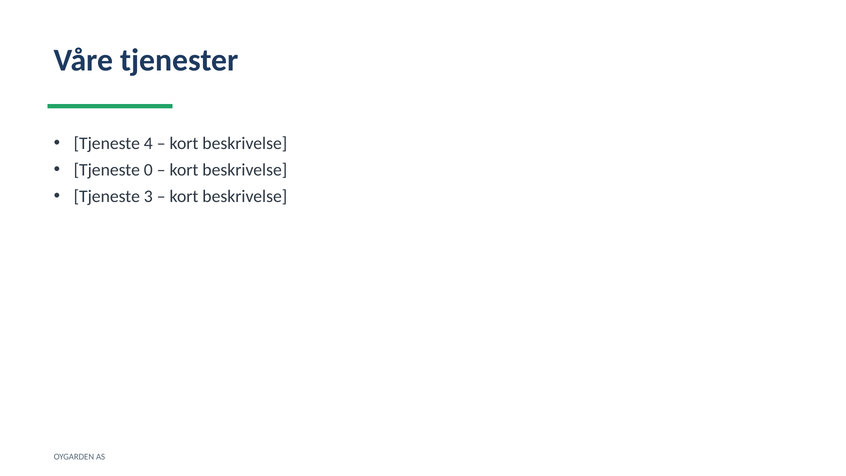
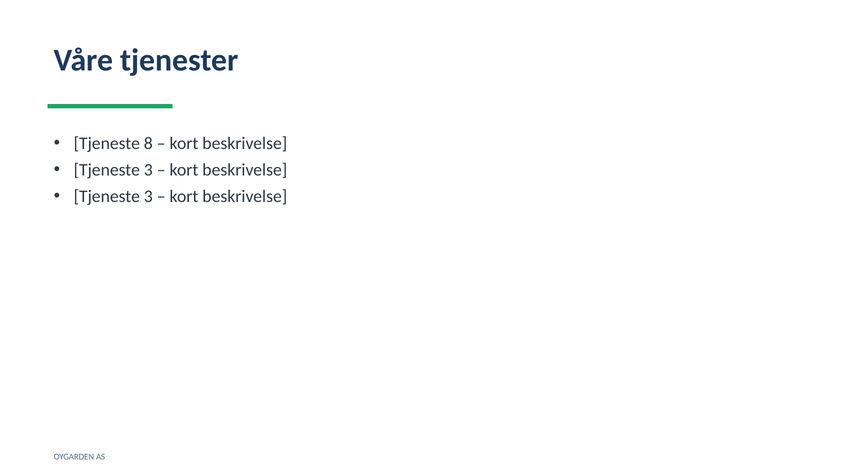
4: 4 -> 8 (148, 143)
0: 0 -> 3 (148, 170)
